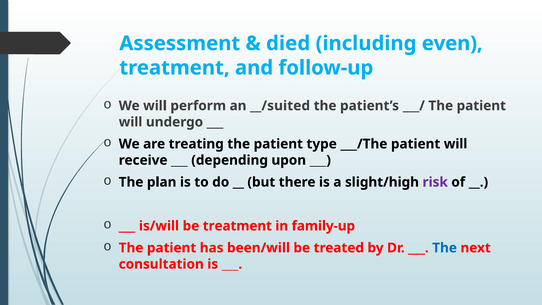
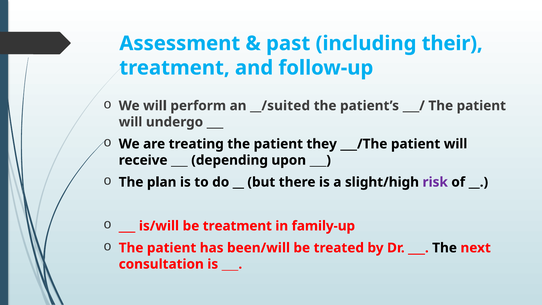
died: died -> past (288, 43)
even: even -> their (452, 43)
type: type -> they (322, 144)
The colour: blue -> black (445, 248)
